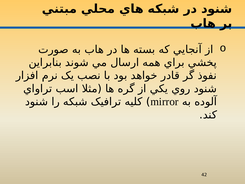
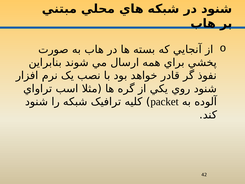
mirror: mirror -> packet (165, 102)
